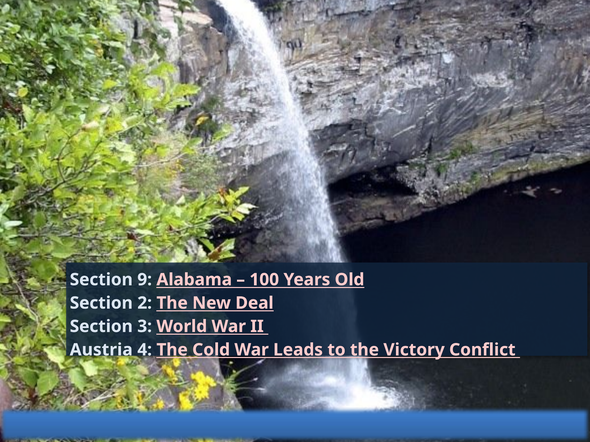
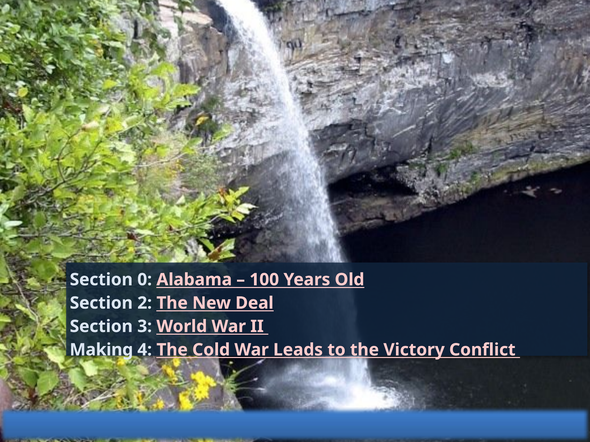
9: 9 -> 0 (145, 280)
Austria: Austria -> Making (101, 350)
